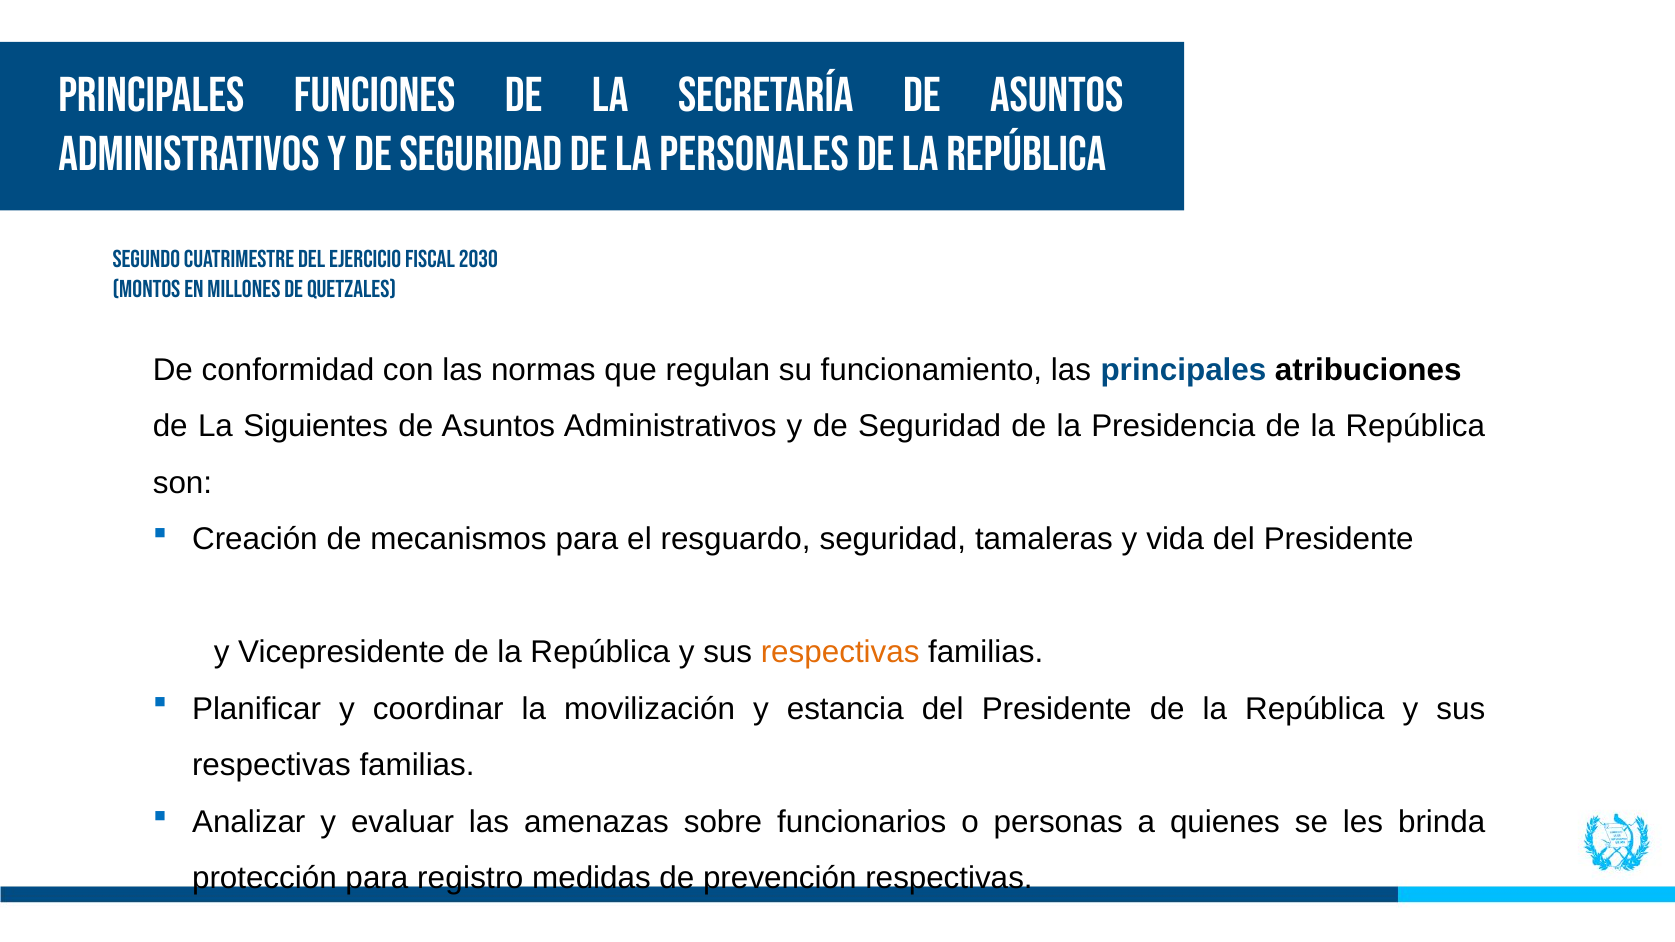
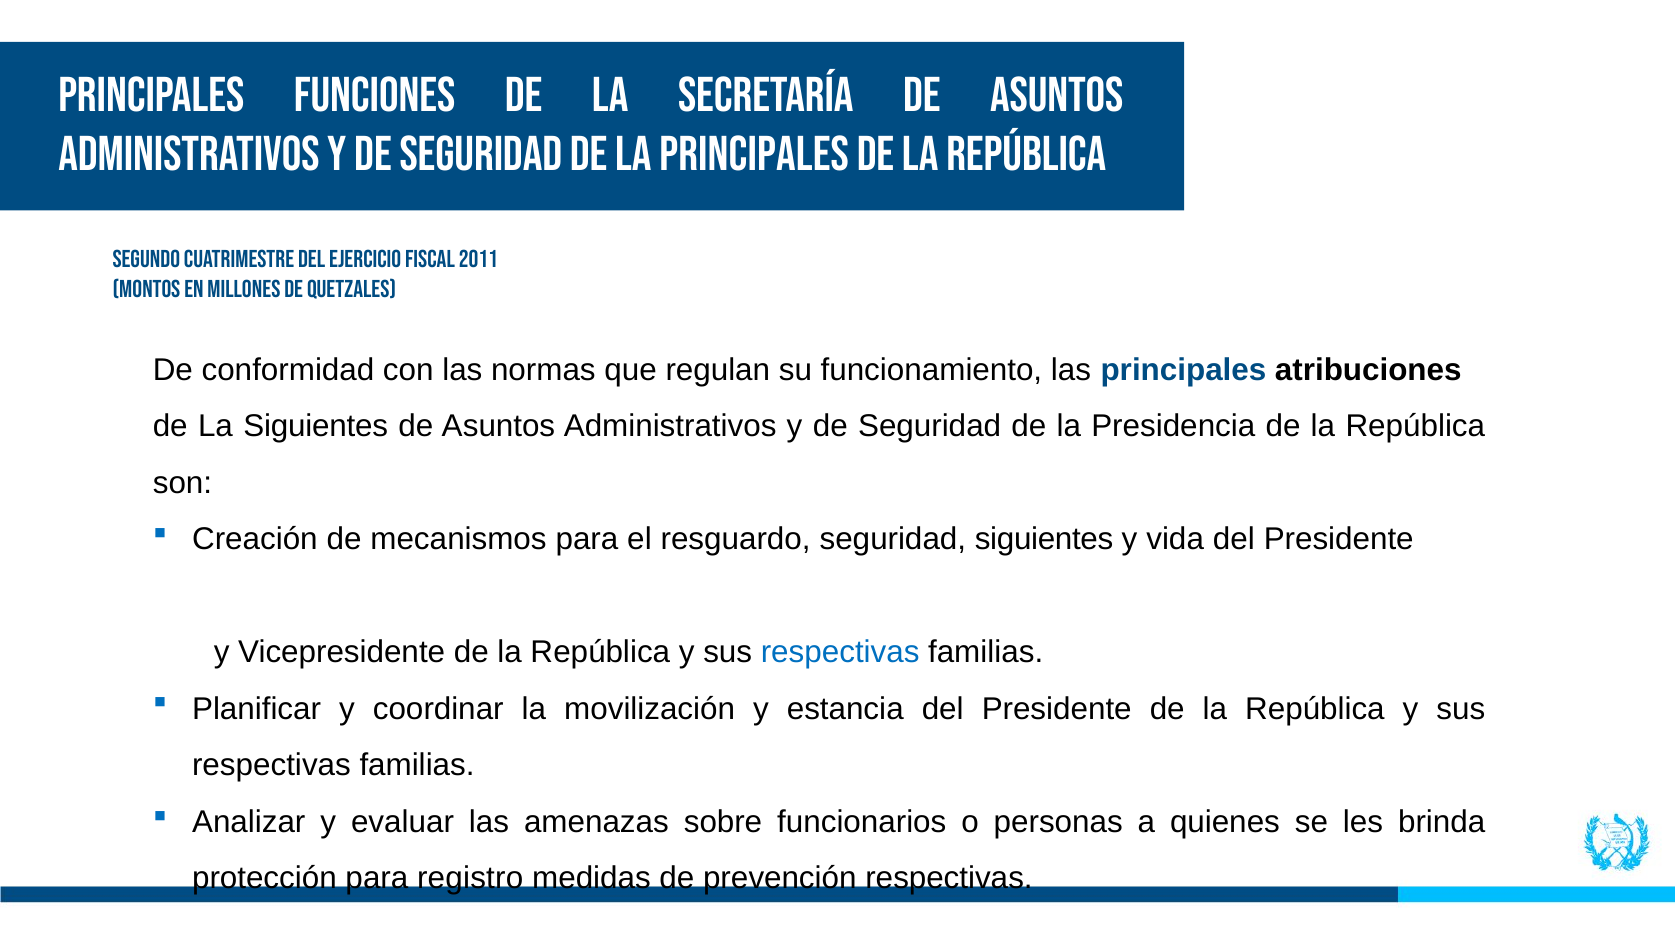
LA PERSONALES: PERSONALES -> PRINCIPALES (754, 154)
2030: 2030 -> 2011 (478, 260)
seguridad tamaleras: tamaleras -> siguientes (1044, 539)
respectivas colour: orange -> blue (840, 652)
